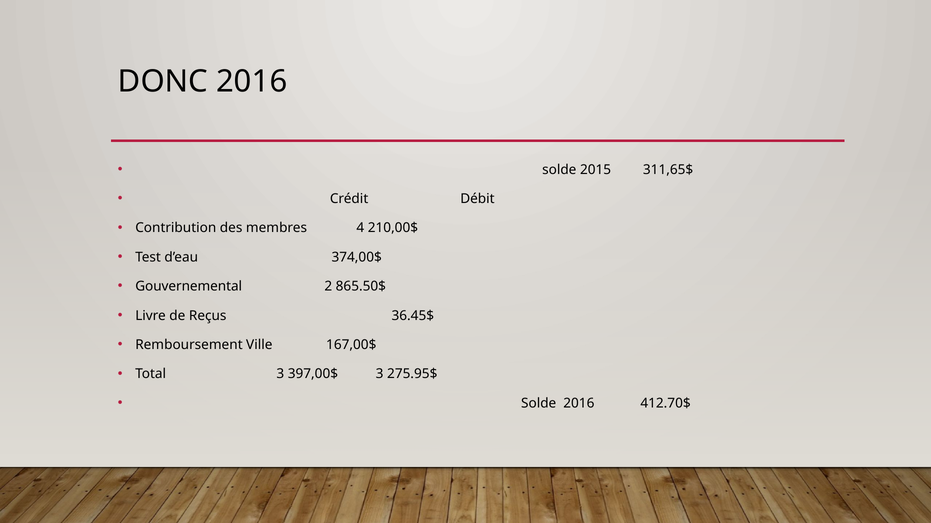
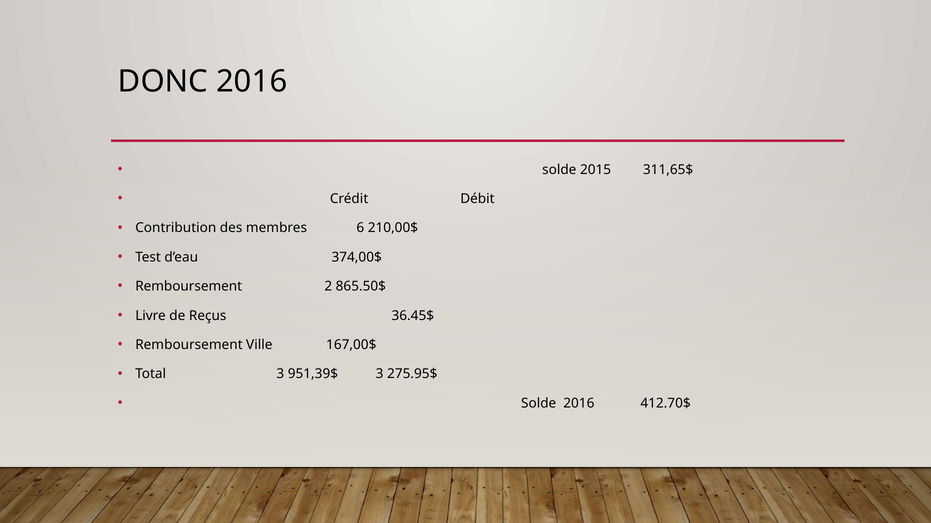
4: 4 -> 6 (360, 228)
Gouvernemental: Gouvernemental -> Remboursement (189, 287)
397,00$: 397,00$ -> 951,39$ (313, 374)
